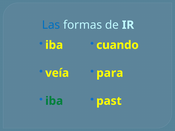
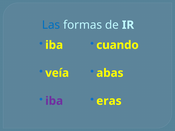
para: para -> abas (110, 73)
iba colour: green -> purple (54, 101)
past: past -> eras (109, 101)
